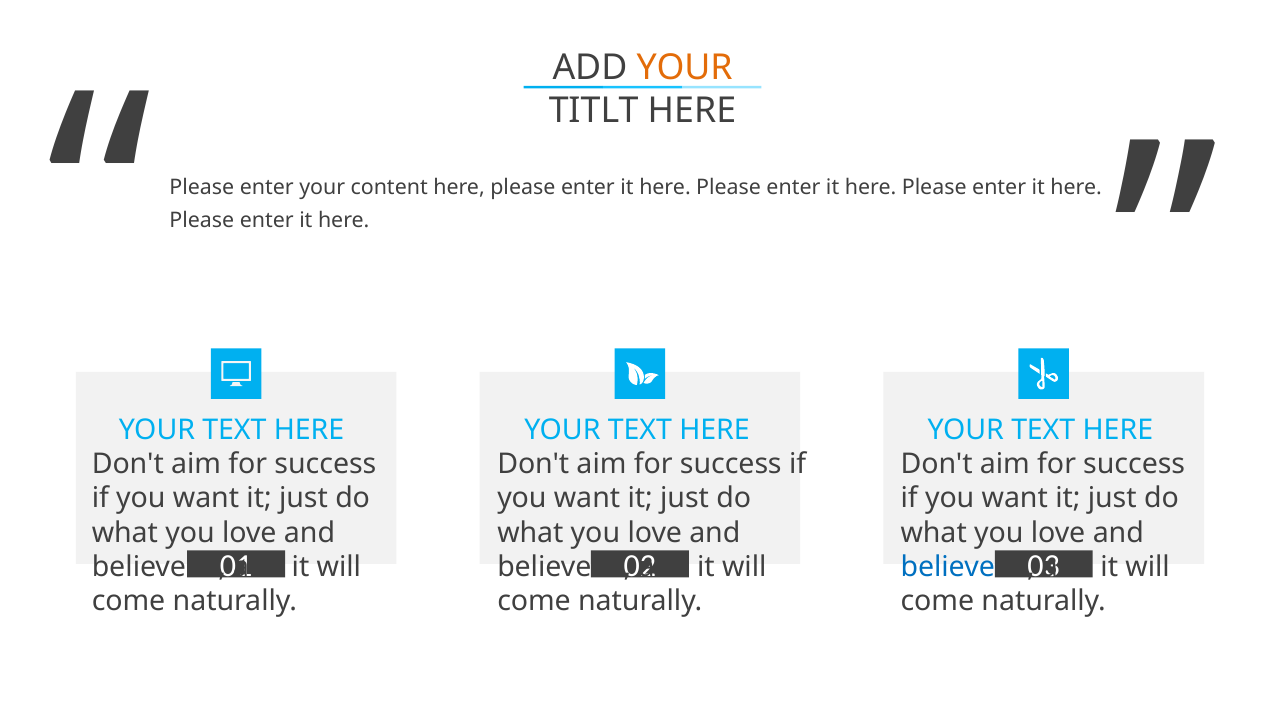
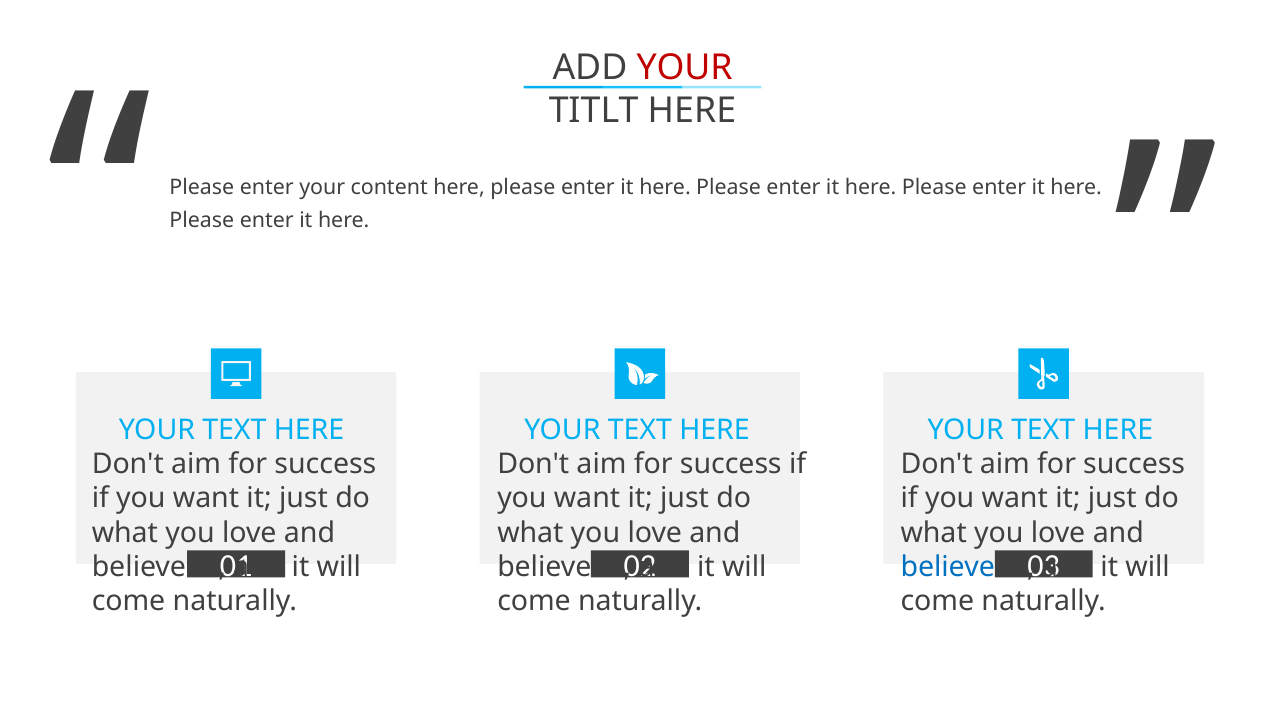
YOUR colour: orange -> red (685, 68)
